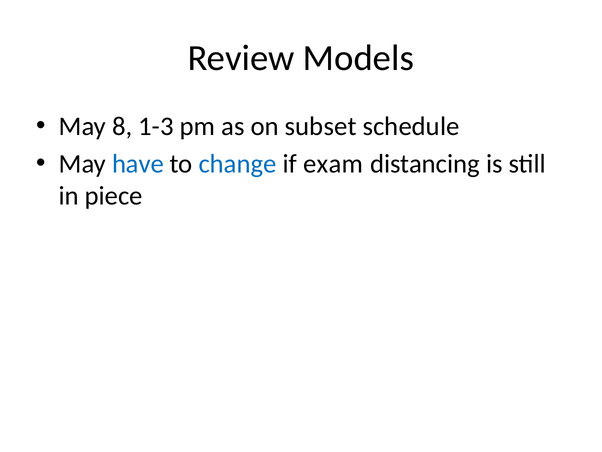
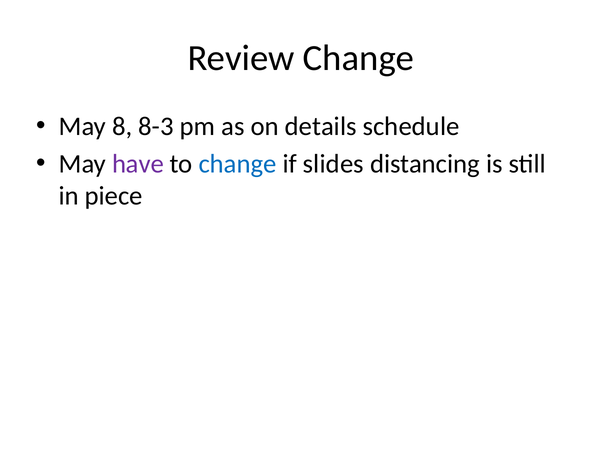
Review Models: Models -> Change (358, 58)
1-3: 1-3 -> 8-3 (156, 126)
subset: subset -> details (321, 126)
have colour: blue -> purple (138, 164)
exam: exam -> slides (333, 164)
